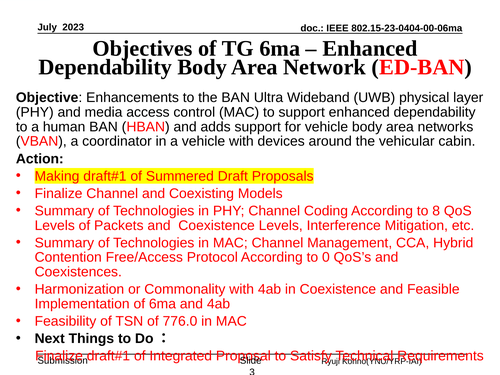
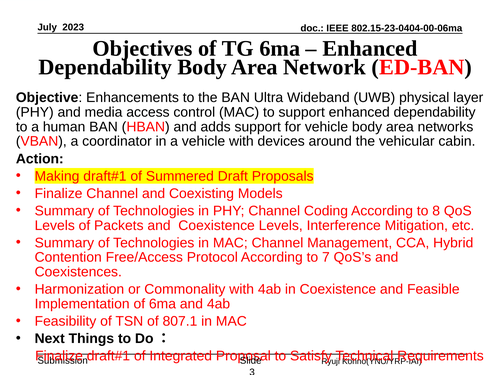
0: 0 -> 7 (326, 257)
776.0: 776.0 -> 807.1 (180, 321)
